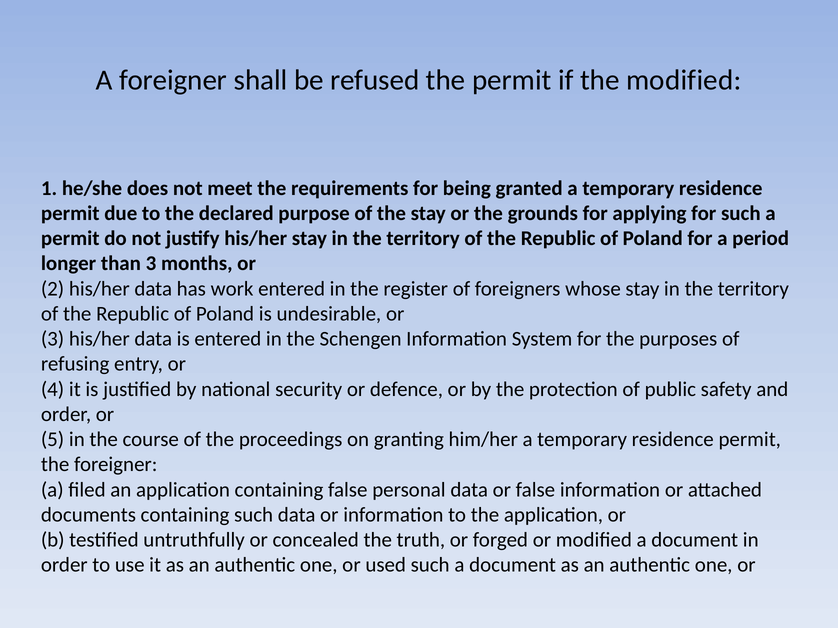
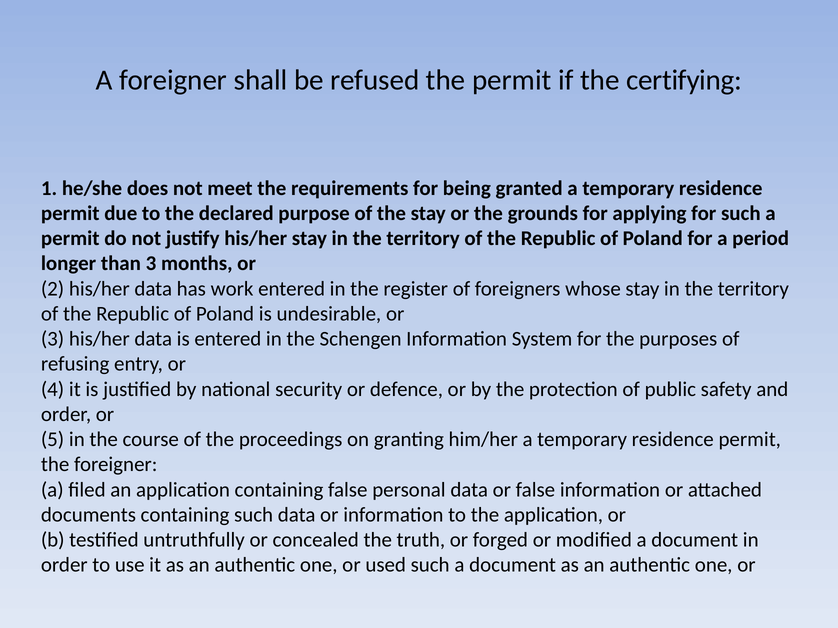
the modified: modified -> certifying (684, 80)
